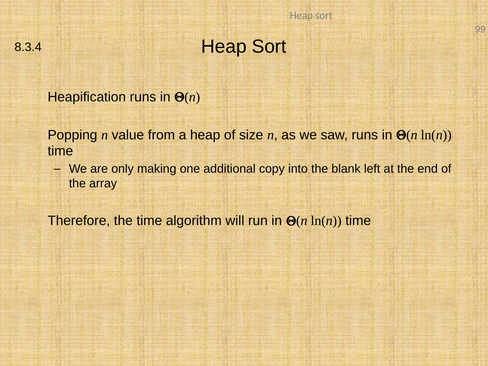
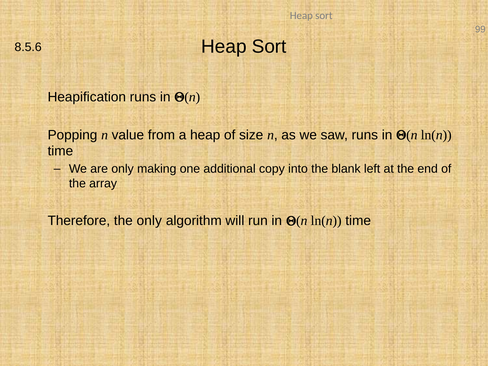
8.3.4: 8.3.4 -> 8.5.6 (28, 47)
the time: time -> only (149, 221)
